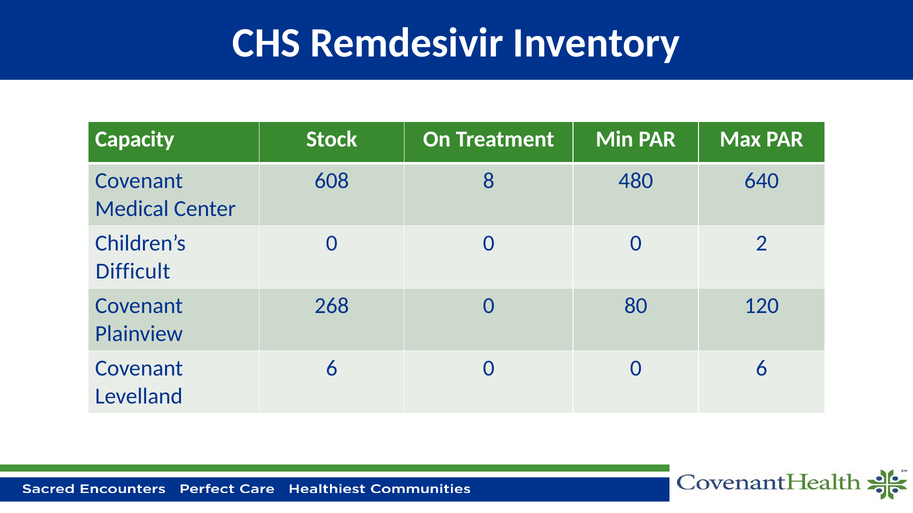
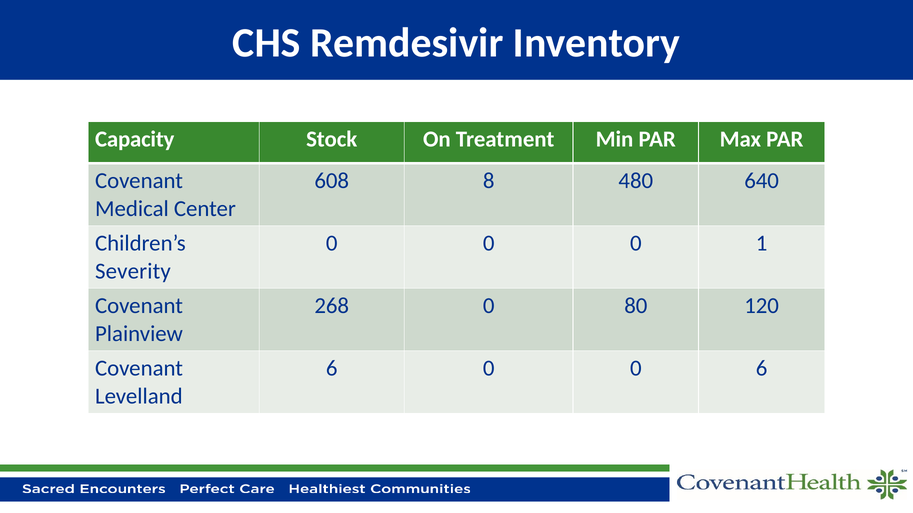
2: 2 -> 1 (762, 244)
Difficult: Difficult -> Severity (133, 271)
